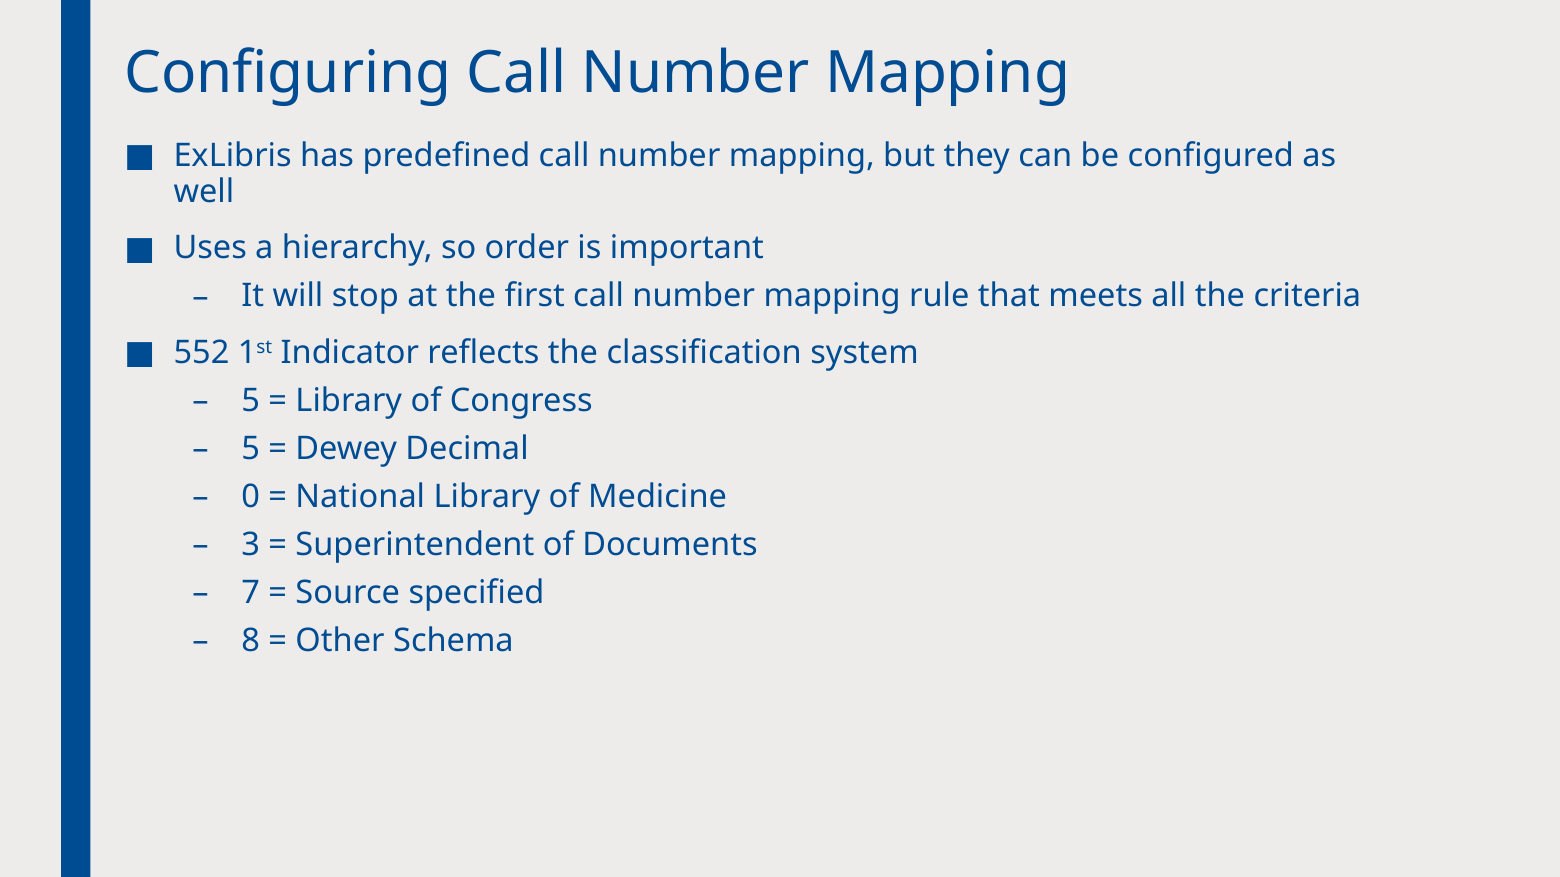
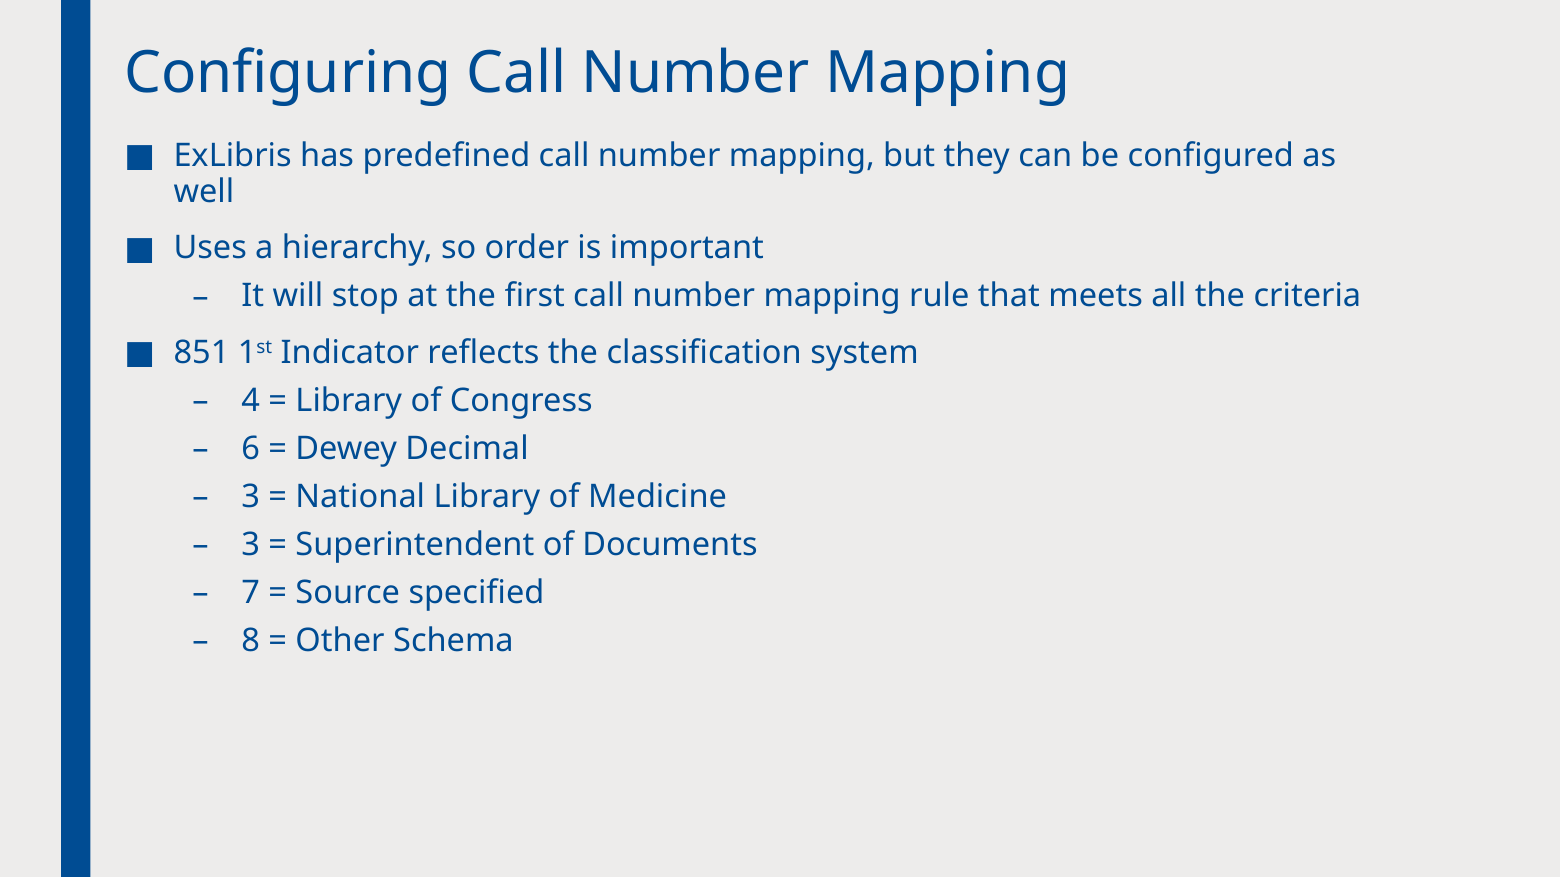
552: 552 -> 851 (201, 353)
5: 5 -> 4 (251, 401)
5: 5 -> 6 (251, 449)
0: 0 -> 3 (251, 497)
